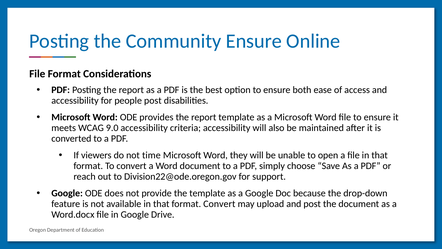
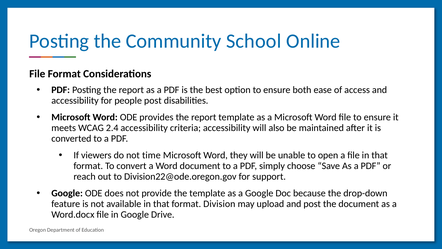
Community Ensure: Ensure -> School (254, 41)
9.0: 9.0 -> 2.4 (112, 128)
format Convert: Convert -> Division (219, 204)
